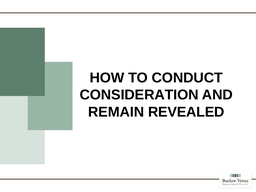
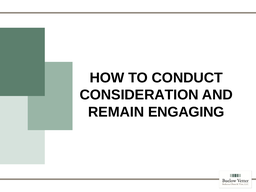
REVEALED: REVEALED -> ENGAGING (186, 112)
